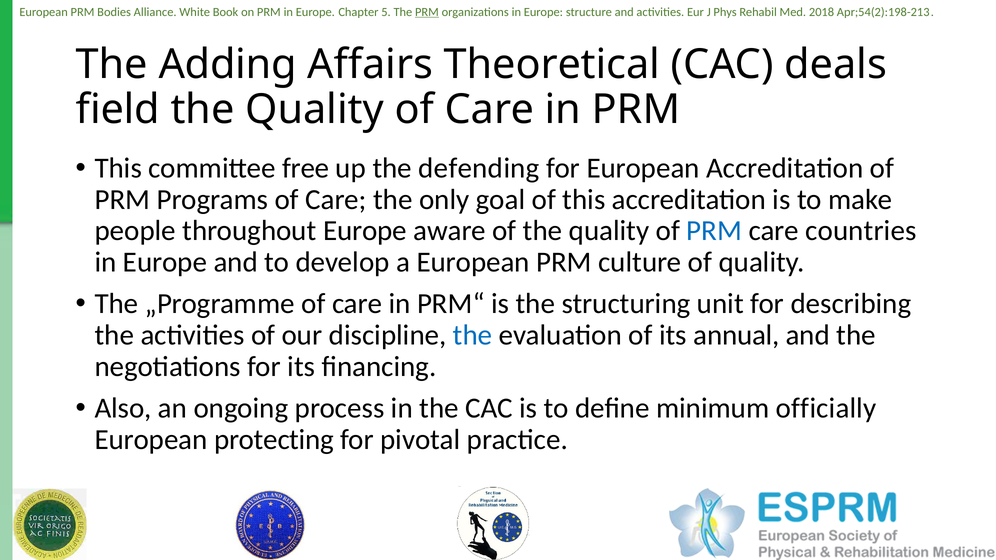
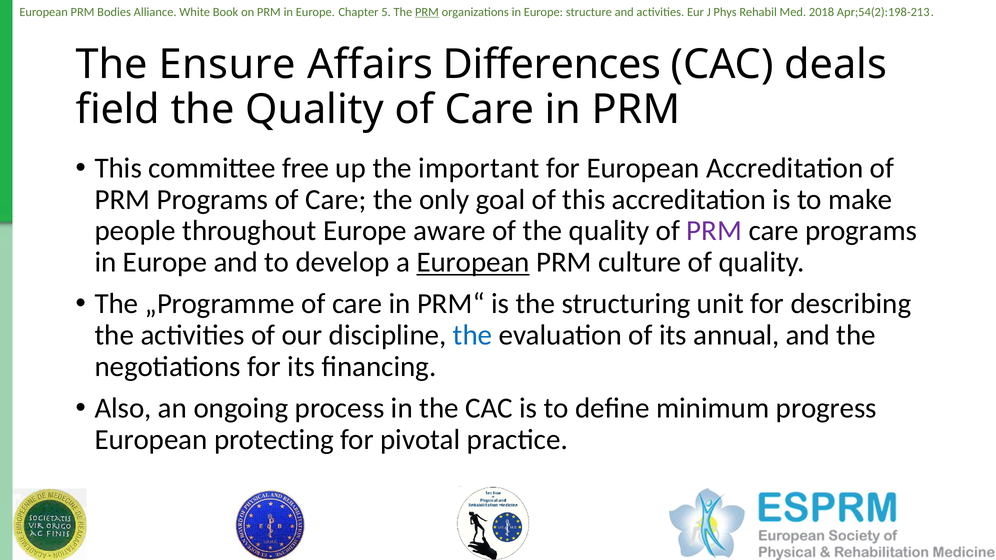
Adding: Adding -> Ensure (227, 65)
Theoretical: Theoretical -> Differences (552, 65)
defending: defending -> important (479, 168)
PRM colour: blue -> purple (714, 231)
care countries: countries -> programs (861, 231)
European underline: none -> present (473, 262)
officially: officially -> progress (826, 408)
